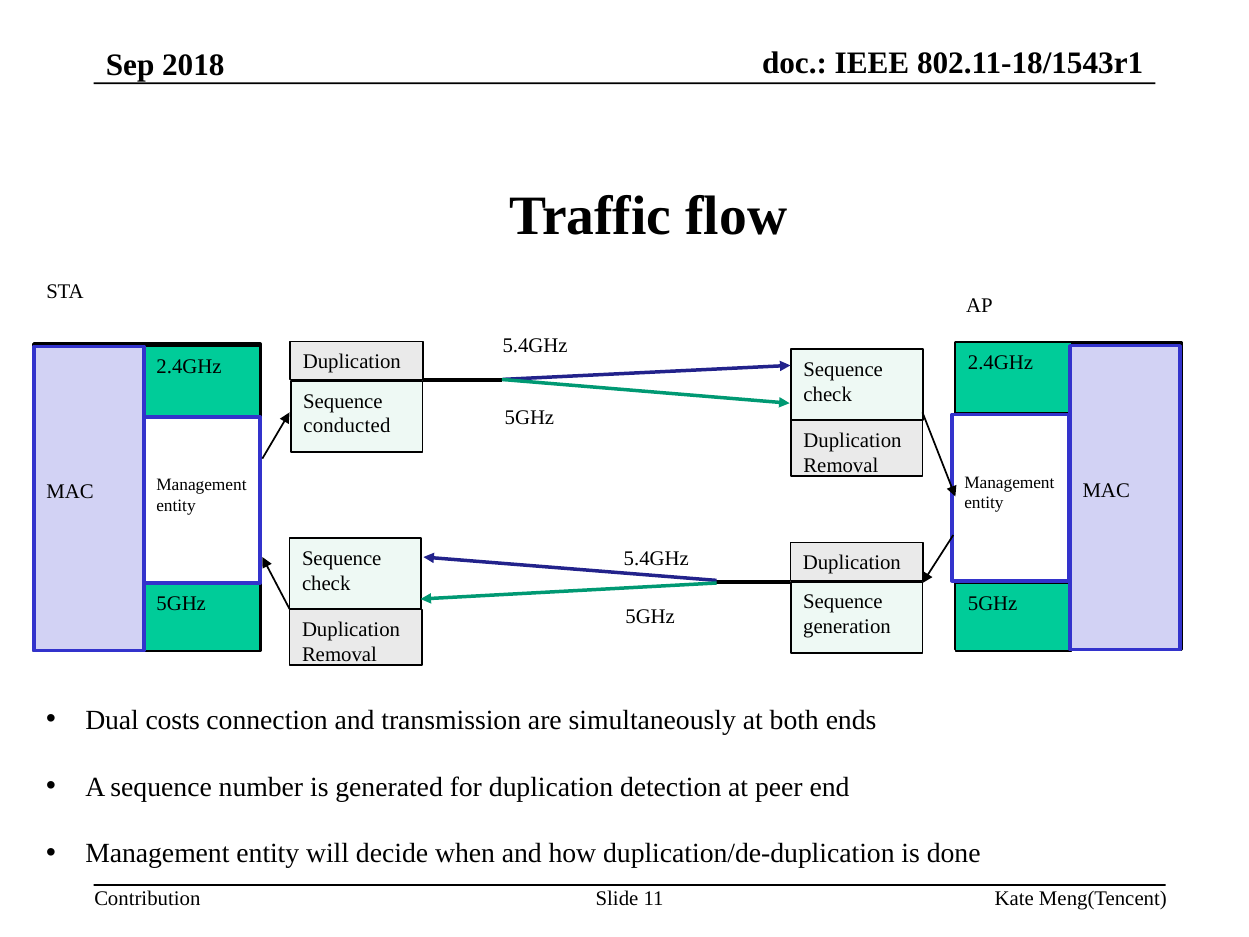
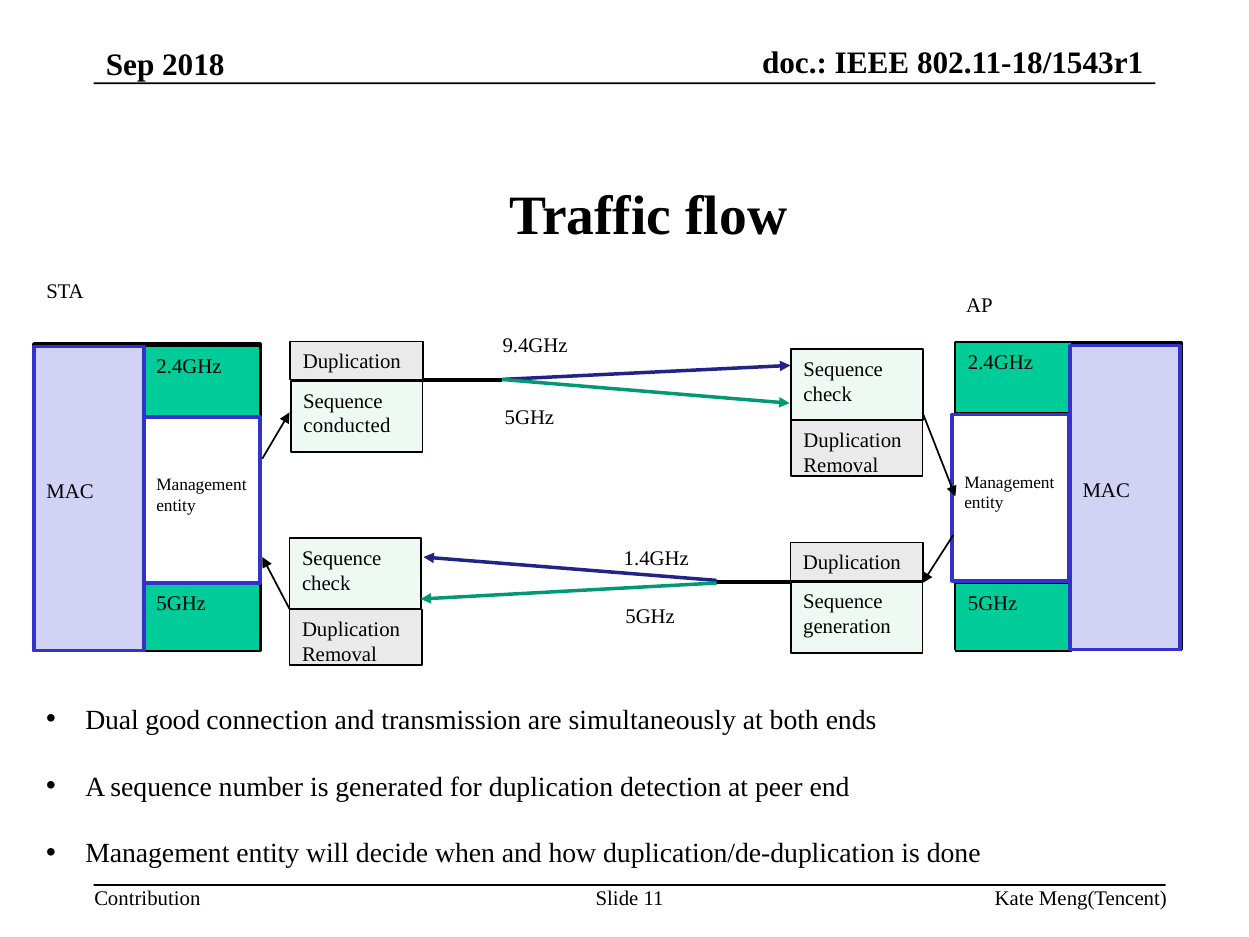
5.4GHz: 5.4GHz -> 9.4GHz (535, 345)
5.4GHz: 5.4GHz -> 1.4GHz (656, 558)
costs: costs -> good (173, 720)
